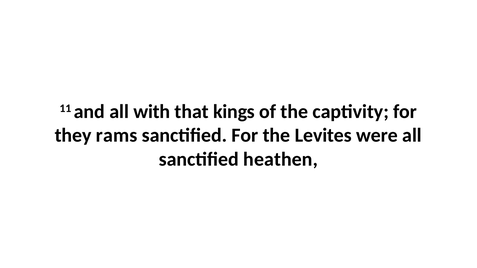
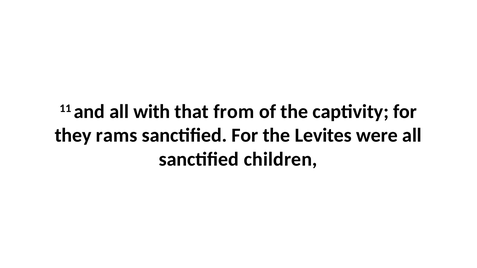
kings: kings -> from (234, 112)
heathen: heathen -> children (281, 159)
